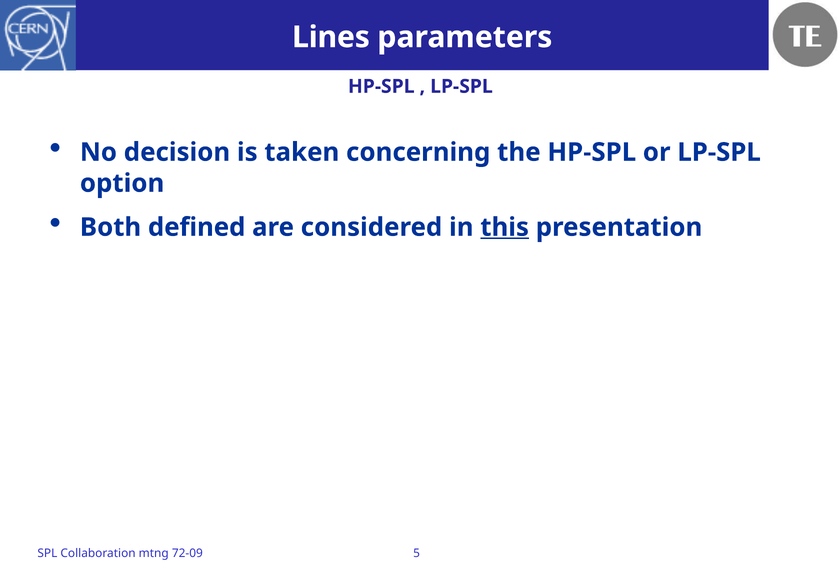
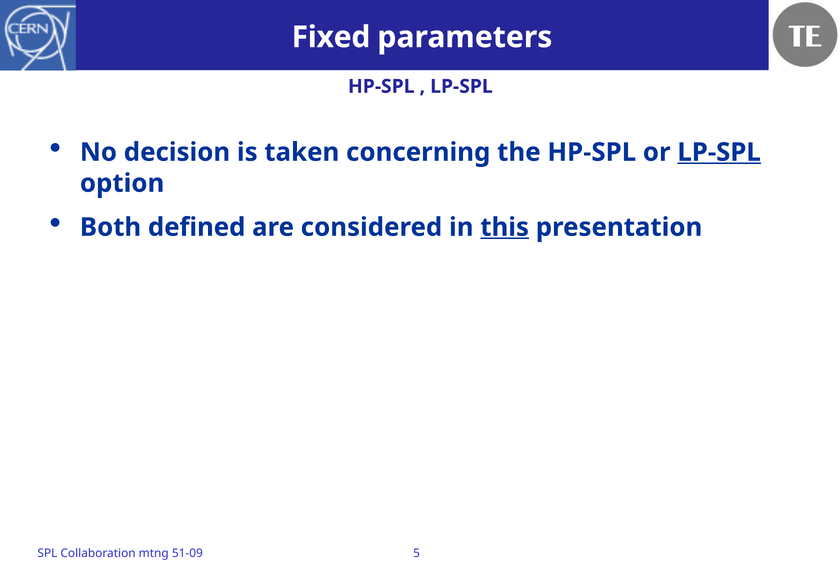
Lines: Lines -> Fixed (331, 37)
LP-SPL underline: none -> present (719, 152)
72-09: 72-09 -> 51-09 (187, 553)
